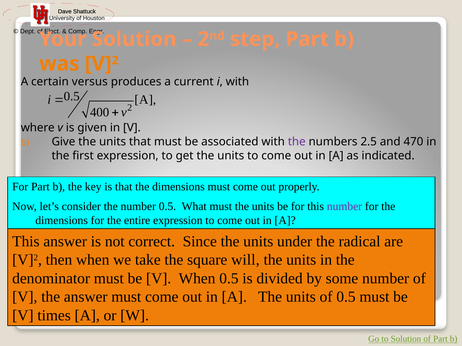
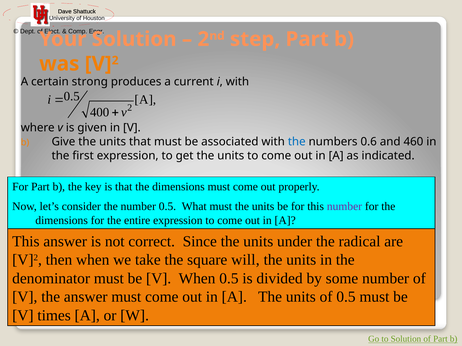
versus: versus -> strong (90, 82)
the colour: purple -> blue (297, 142)
2.5: 2.5 -> 0.6 (369, 142)
470: 470 -> 460 (413, 142)
